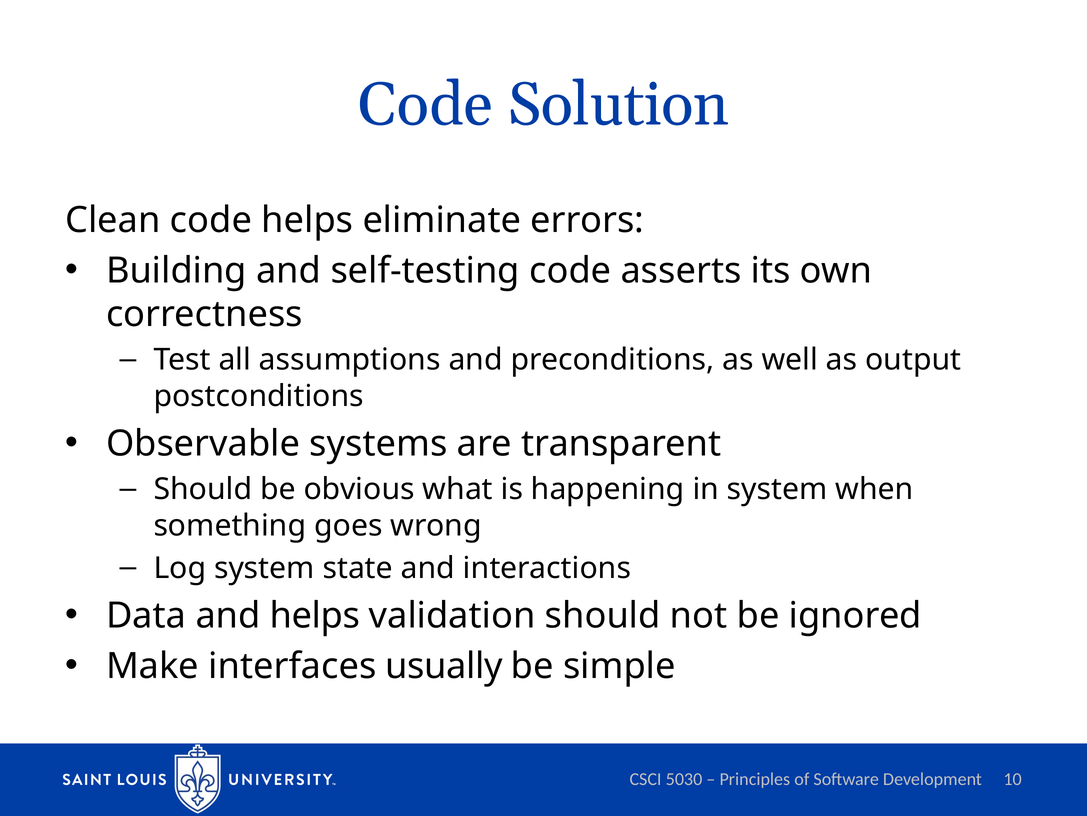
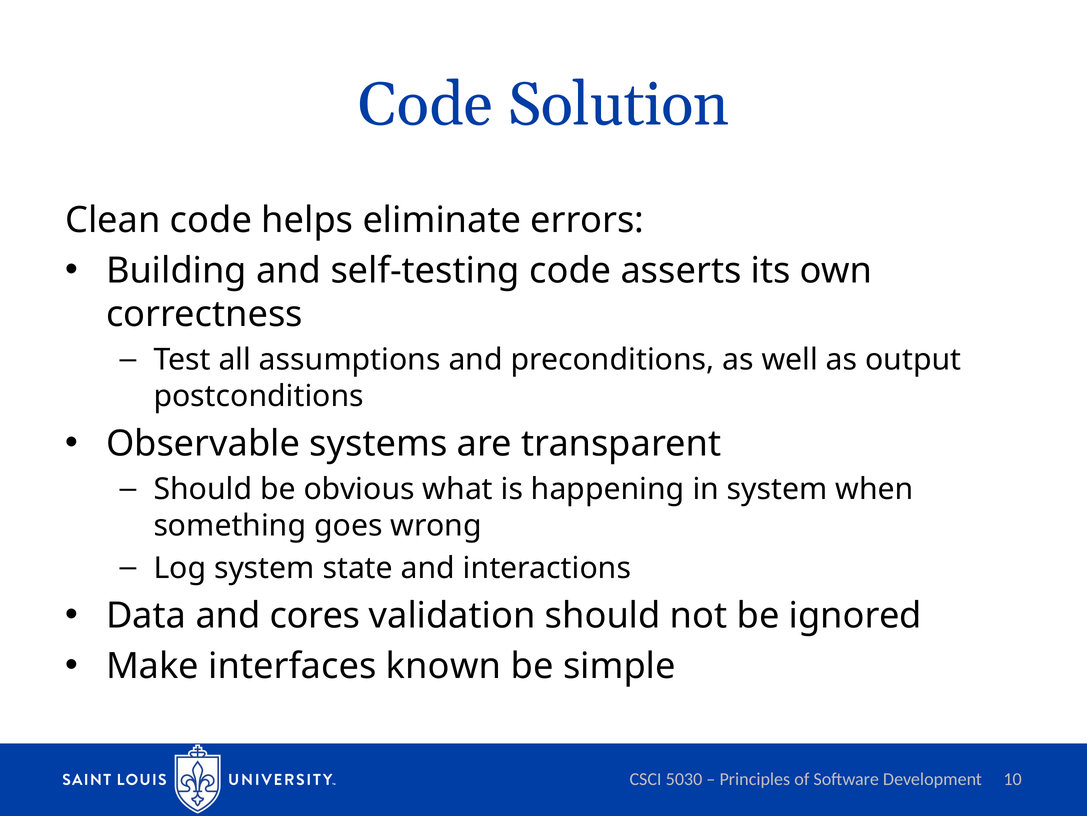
and helps: helps -> cores (315, 615)
usually: usually -> known (444, 666)
